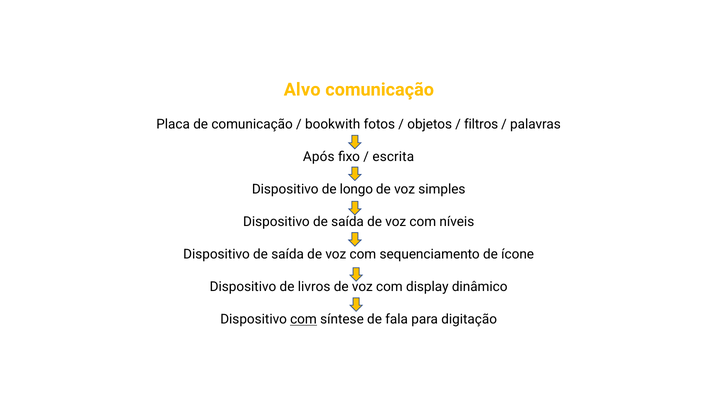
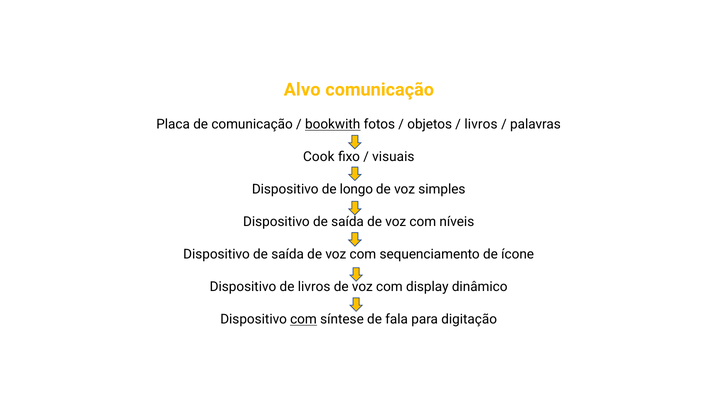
bookwith underline: none -> present (333, 125)
filtros: filtros -> livros (481, 125)
Após: Após -> Cook (319, 157)
escrita: escrita -> visuais (393, 157)
